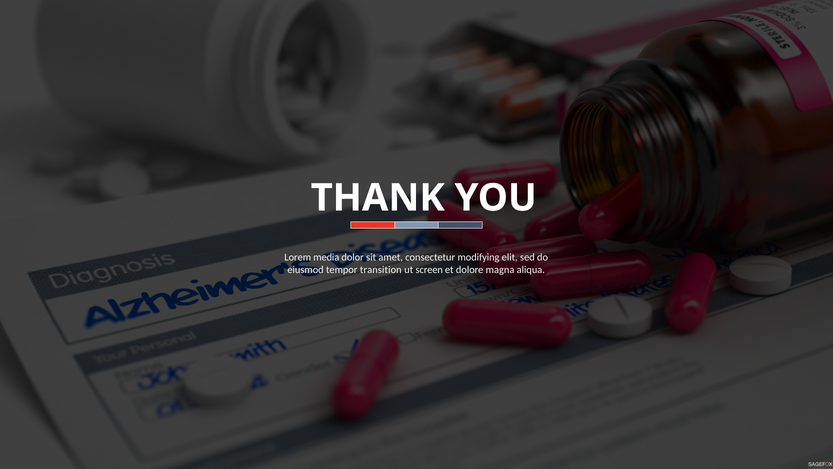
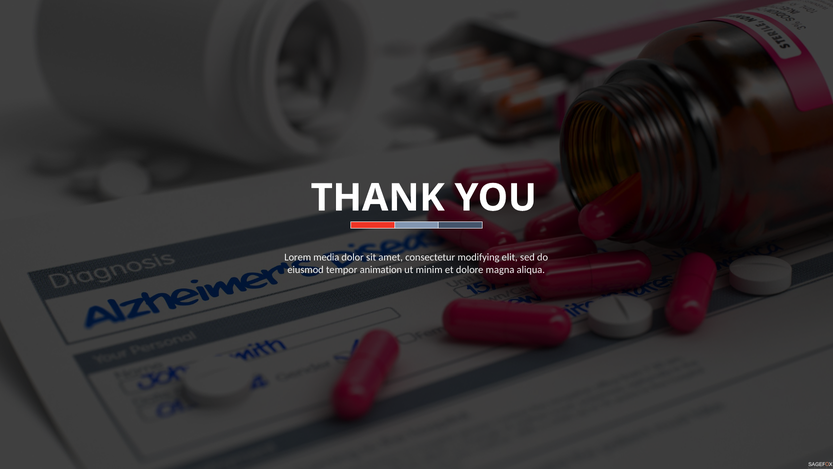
transition: transition -> animation (381, 270)
screen: screen -> minim (429, 270)
